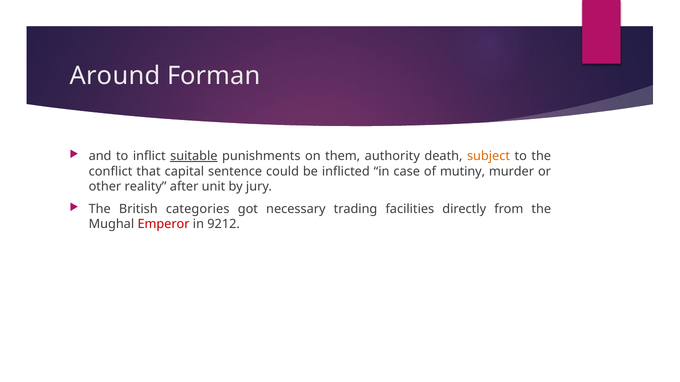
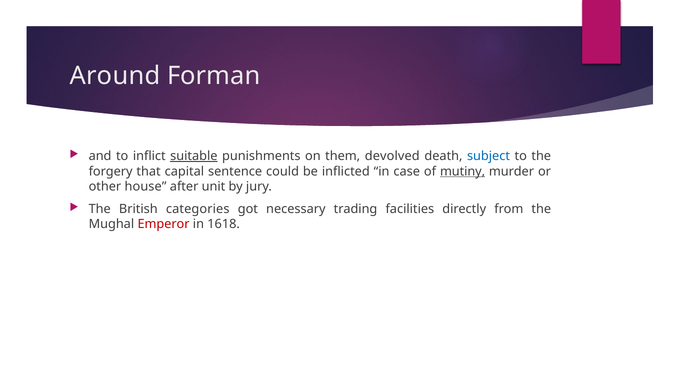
authority: authority -> devolved (392, 156)
subject colour: orange -> blue (489, 156)
conflict: conflict -> forgery (111, 172)
mutiny underline: none -> present (463, 172)
reality: reality -> house (146, 187)
9212: 9212 -> 1618 (224, 225)
